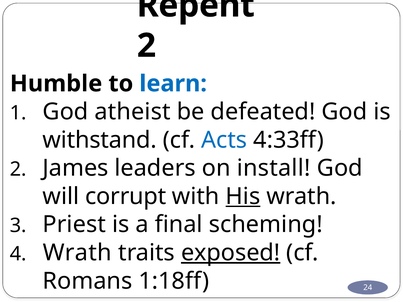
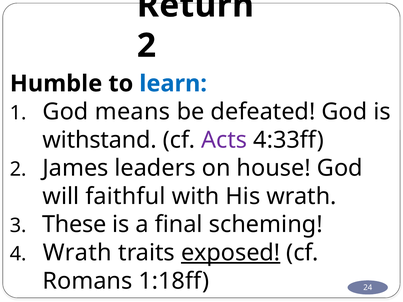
Repent: Repent -> Return (195, 5)
atheist: atheist -> means (132, 112)
Acts colour: blue -> purple (224, 140)
install: install -> house (274, 168)
corrupt: corrupt -> faithful (125, 197)
His underline: present -> none (243, 197)
Priest: Priest -> These (74, 225)
